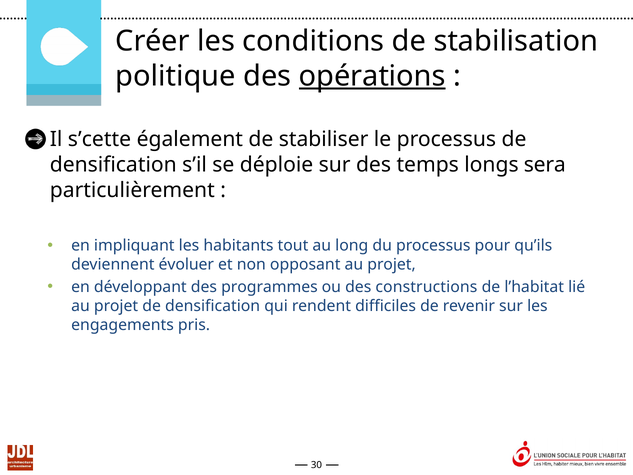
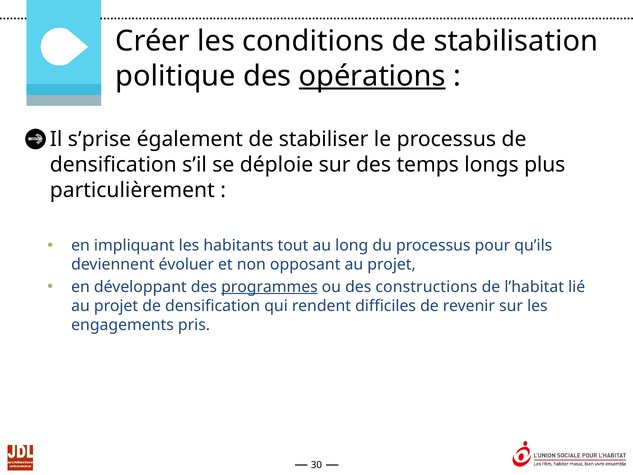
s’cette: s’cette -> s’prise (100, 139)
sera: sera -> plus (545, 165)
programmes underline: none -> present (269, 287)
